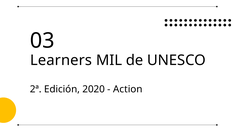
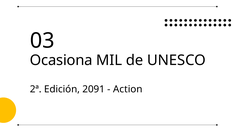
Learners: Learners -> Ocasiona (61, 60)
2020: 2020 -> 2091 (94, 89)
